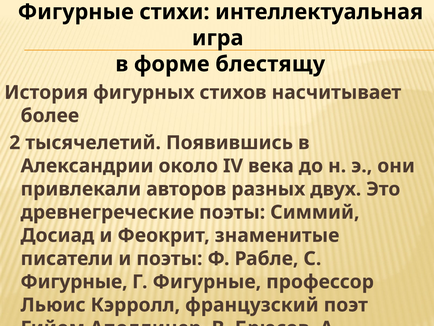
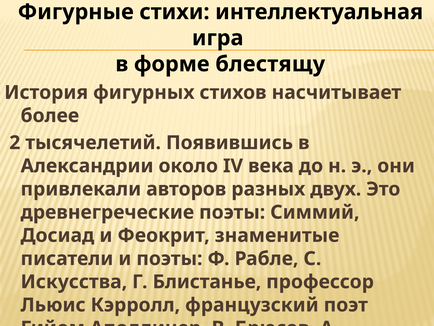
Фигурные: Фигурные -> Искусства (74, 281)
Г Фигурные: Фигурные -> Блистанье (207, 281)
